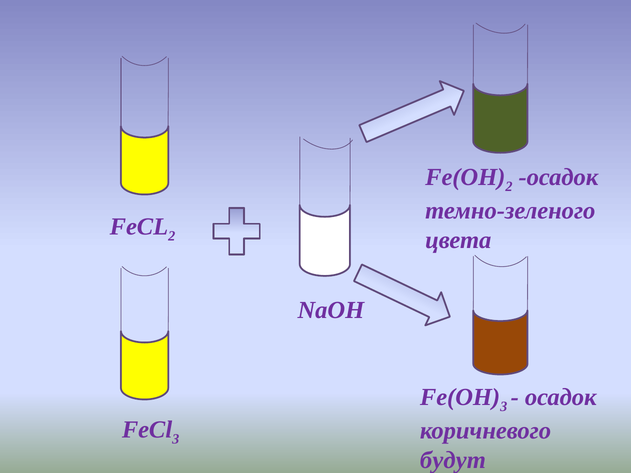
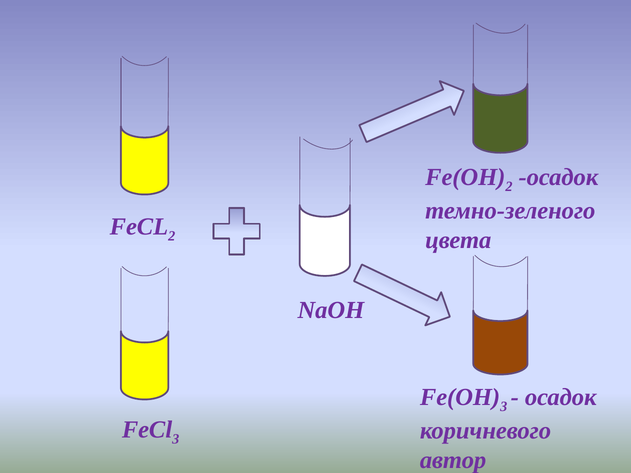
будут: будут -> автор (453, 460)
